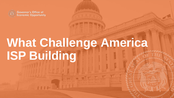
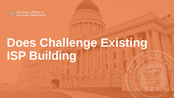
What: What -> Does (21, 43)
America: America -> Existing (124, 43)
